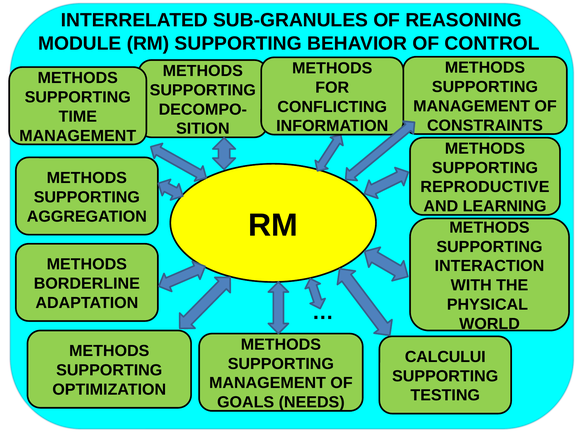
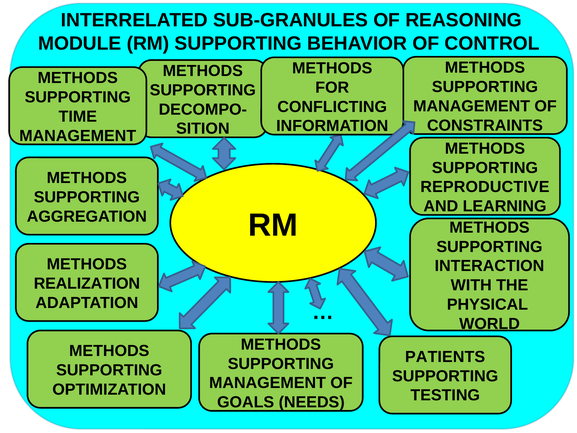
BORDERLINE: BORDERLINE -> REALIZATION (87, 283)
CALCULUI: CALCULUI -> PATIENTS (445, 357)
